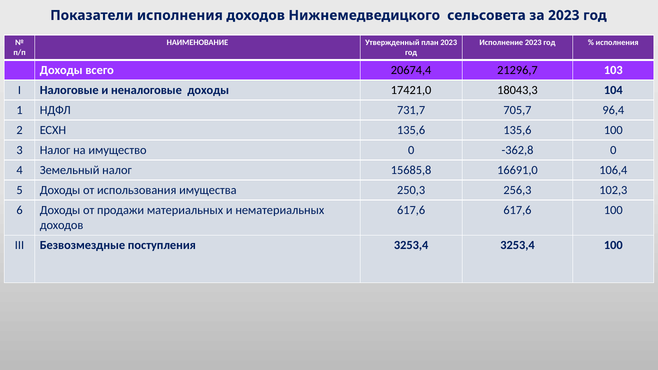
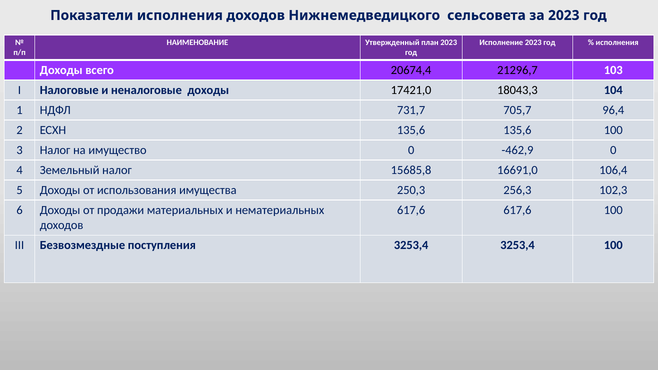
-362,8: -362,8 -> -462,9 (517, 150)
